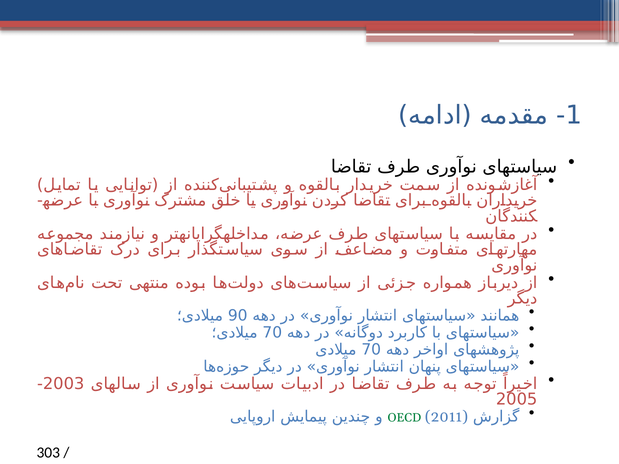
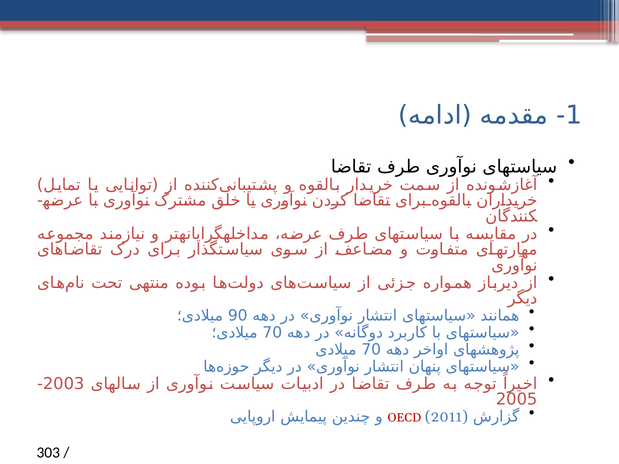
OECD colour: green -> red (404, 418)
